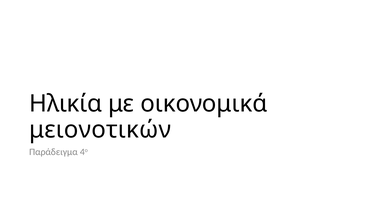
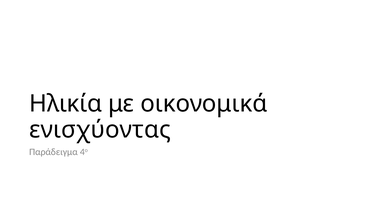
μειονοτικών: μειονοτικών -> ενισχύοντας (100, 129)
